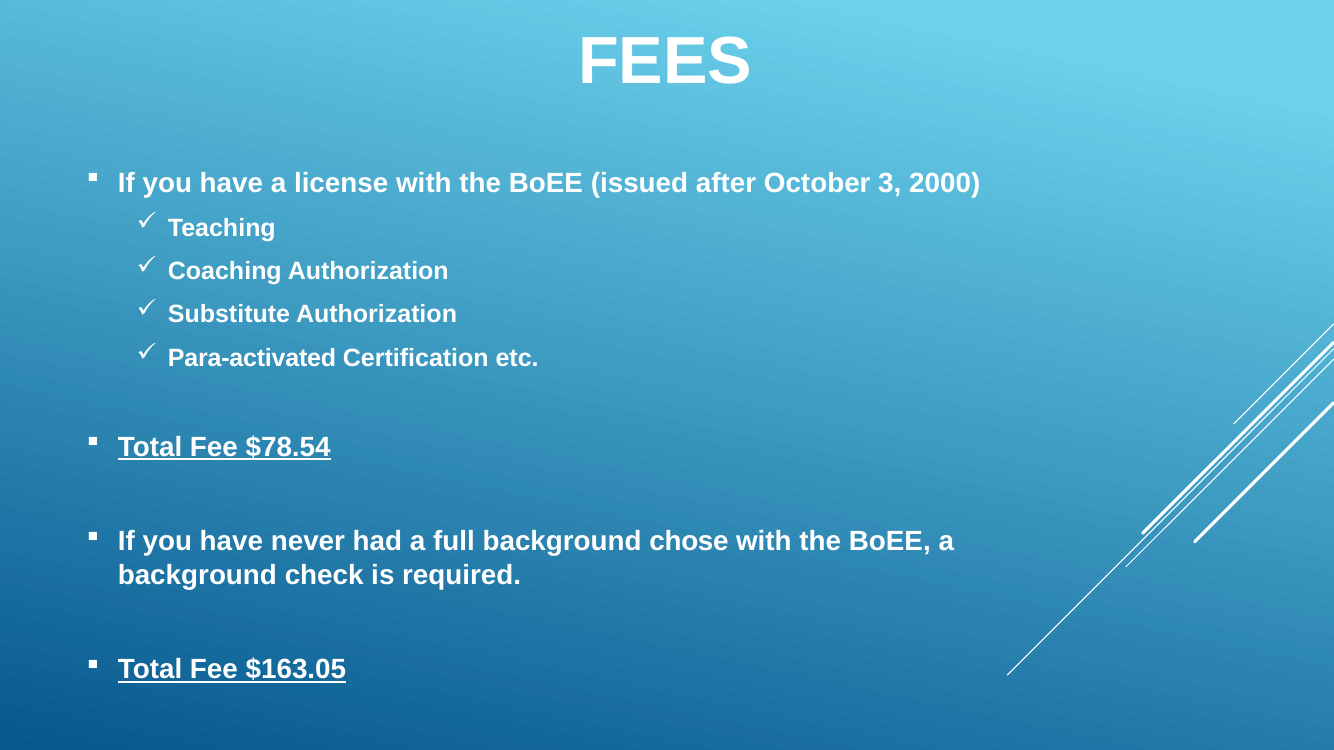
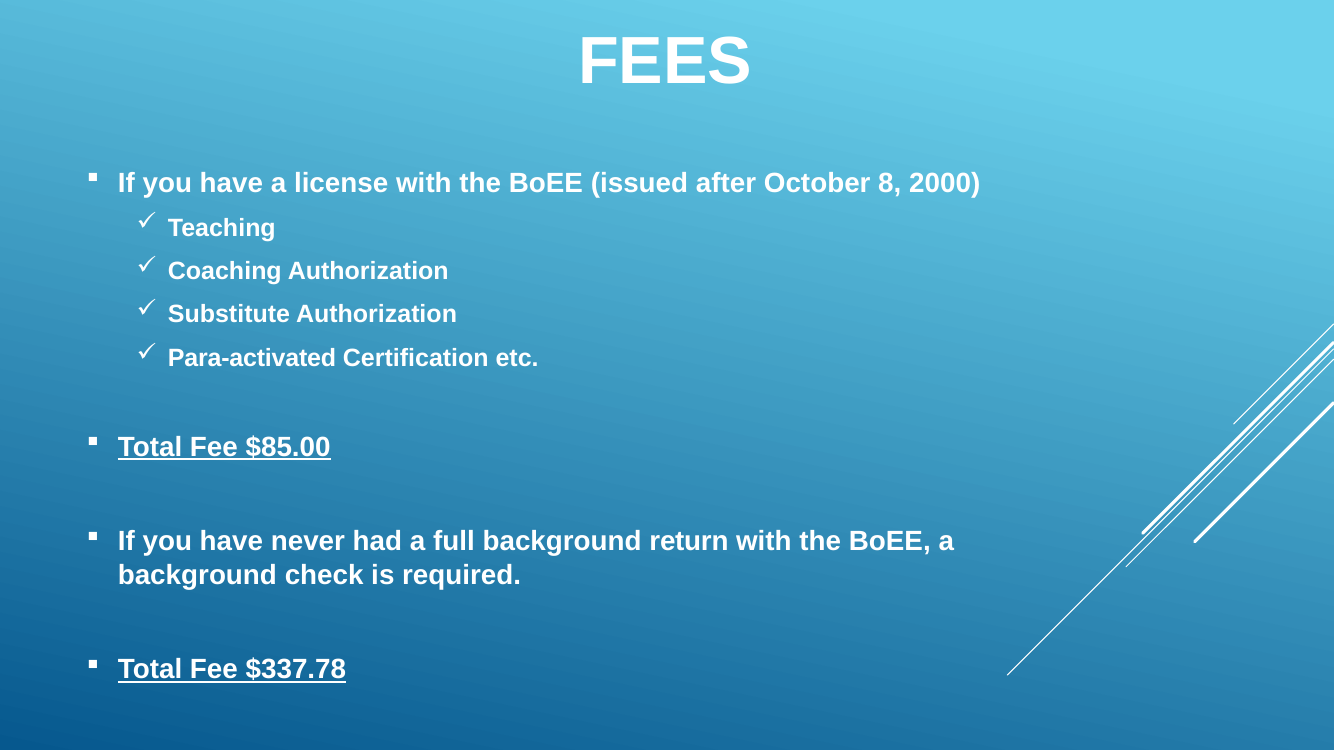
3: 3 -> 8 (890, 183)
$78.54: $78.54 -> $85.00 (288, 447)
chose: chose -> return (689, 542)
$163.05: $163.05 -> $337.78 (296, 670)
